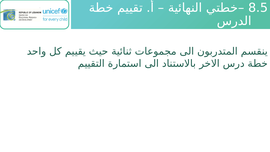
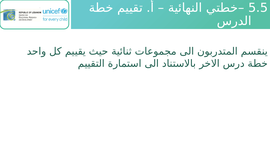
8.5: 8.5 -> 5.5 (258, 8)
